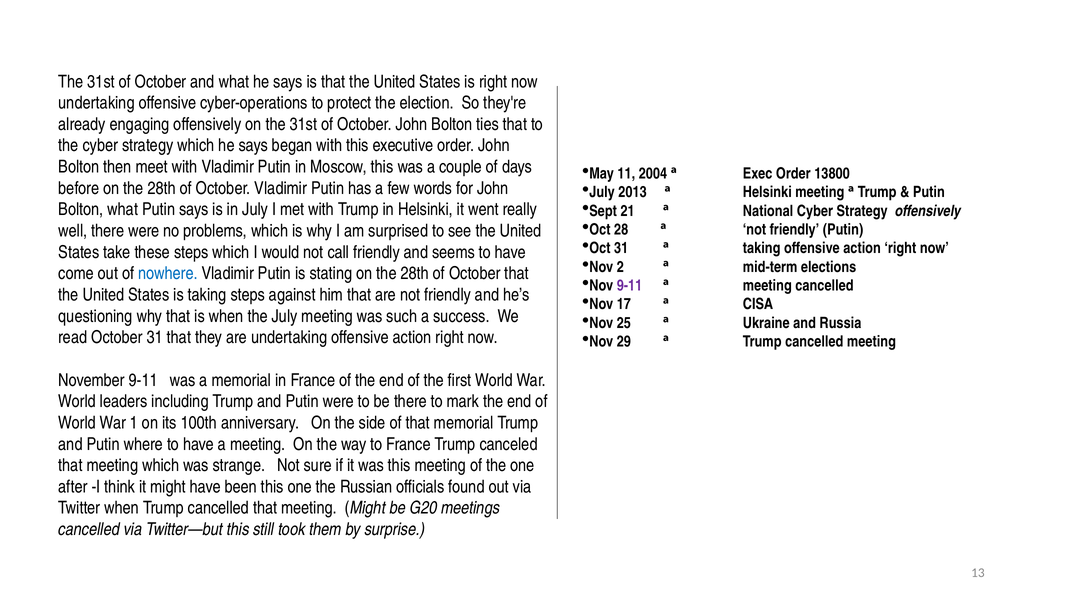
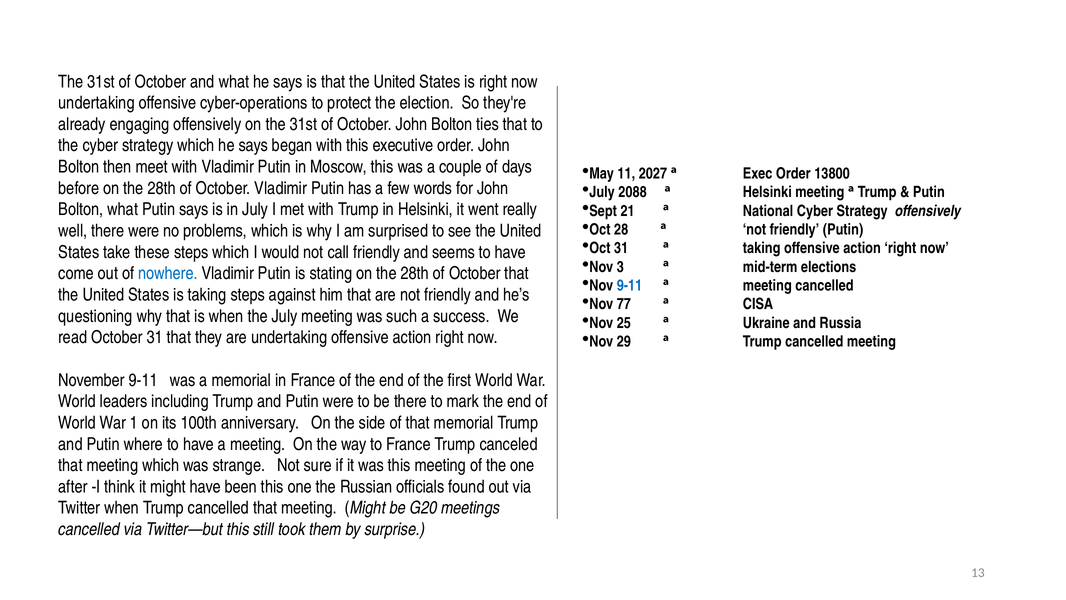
2004: 2004 -> 2027 (653, 173)
2013: 2013 -> 2088 (633, 192)
2: 2 -> 3 (620, 267)
9-11 colour: purple -> blue (630, 285)
17: 17 -> 77 (624, 304)
